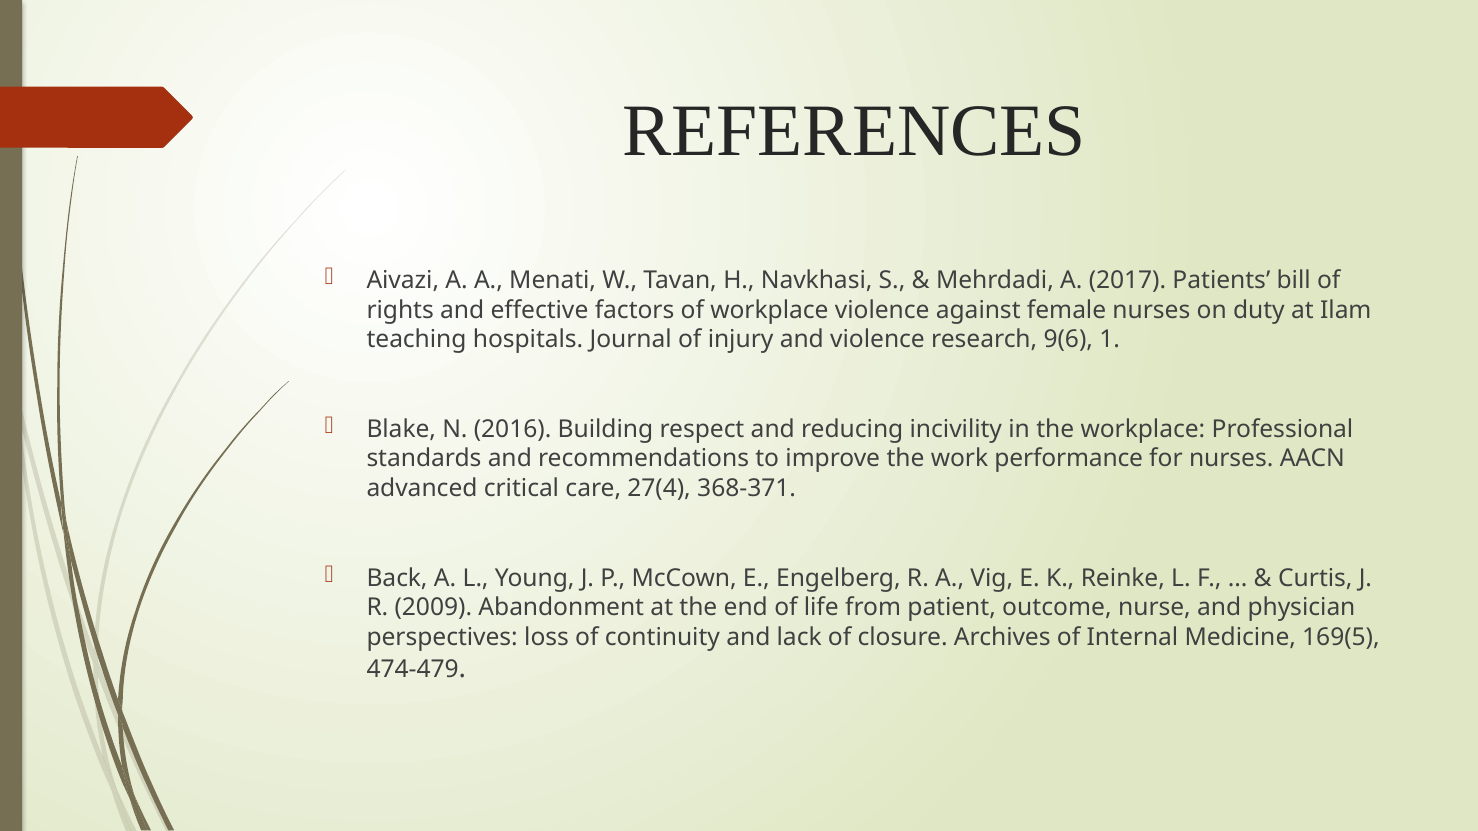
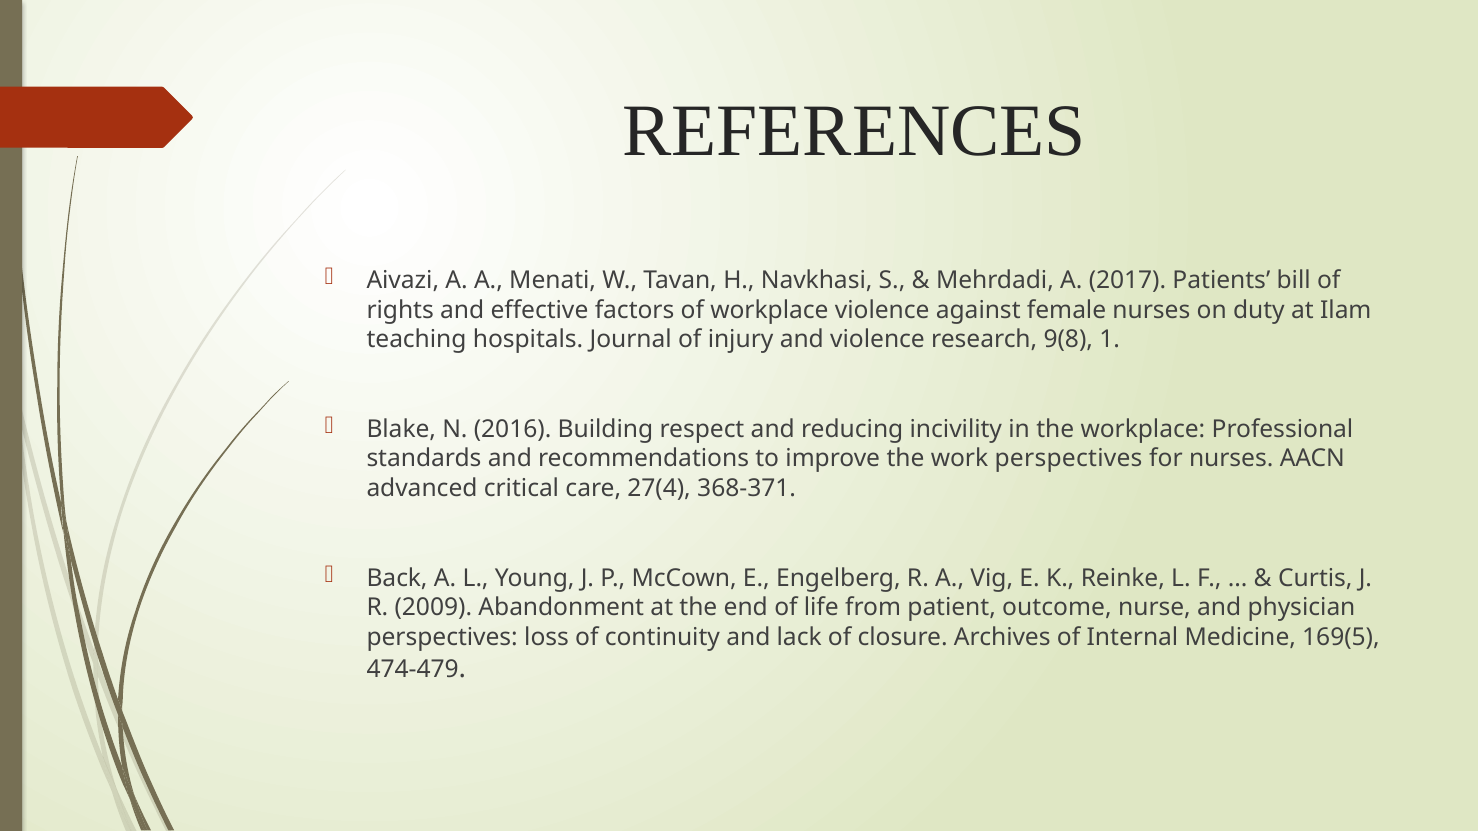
9(6: 9(6 -> 9(8 (1068, 340)
work performance: performance -> perspectives (1069, 459)
